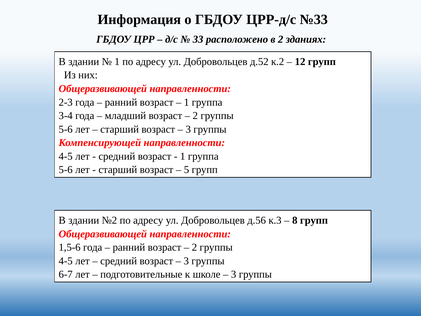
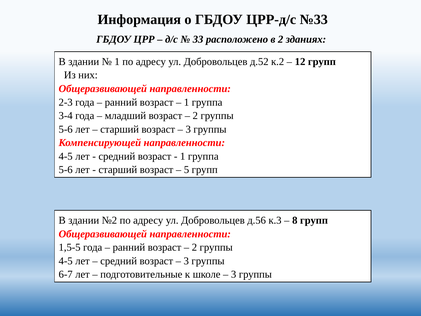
1,5-6: 1,5-6 -> 1,5-5 (70, 247)
